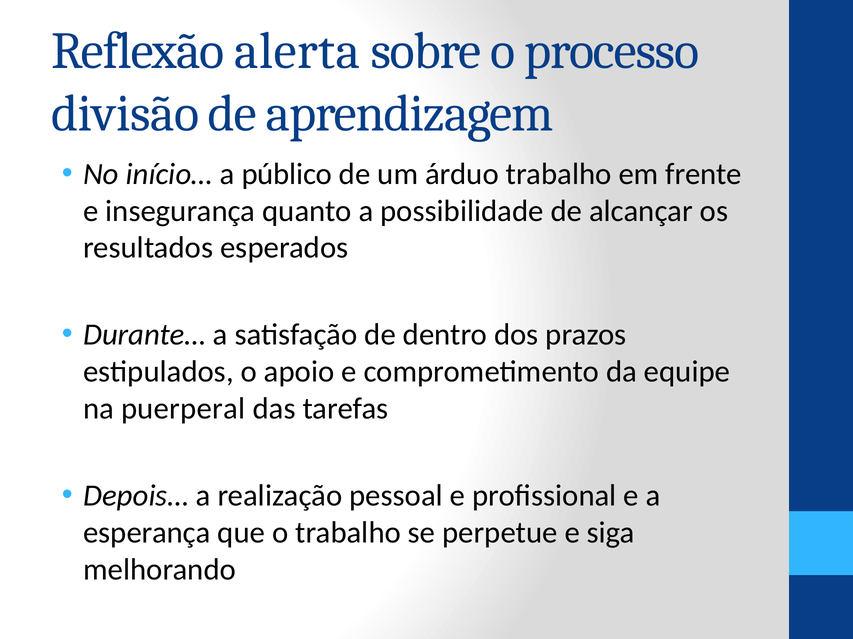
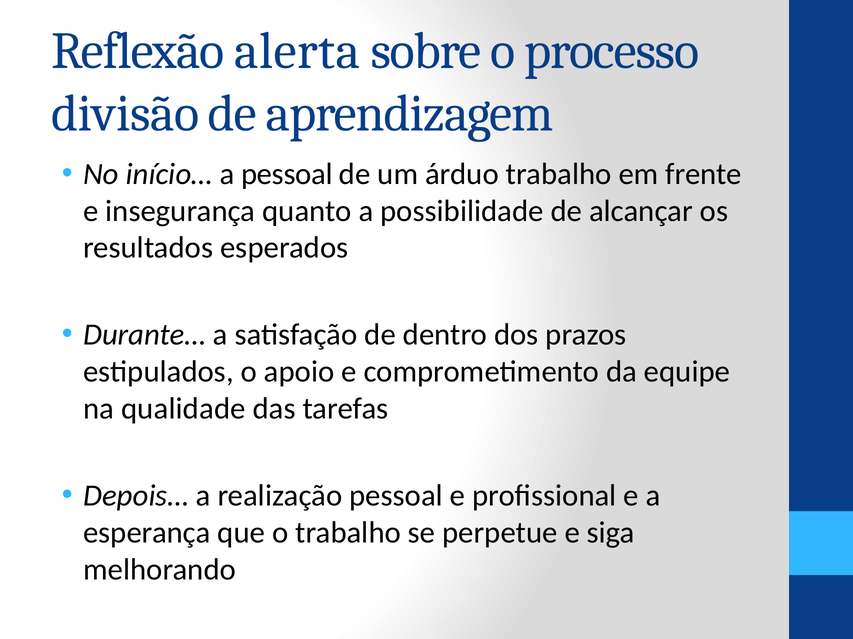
a público: público -> pessoal (287, 174)
puerperal: puerperal -> qualidade (183, 409)
